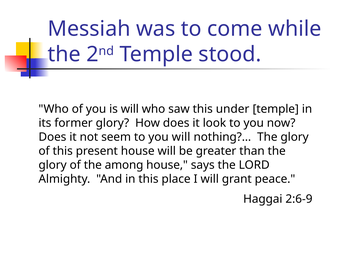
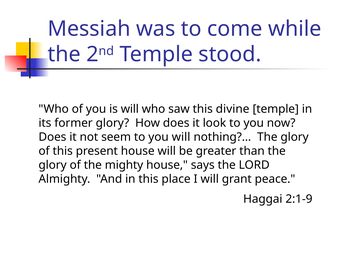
under: under -> divine (233, 109)
among: among -> mighty (124, 165)
2:6-9: 2:6-9 -> 2:1-9 (299, 199)
